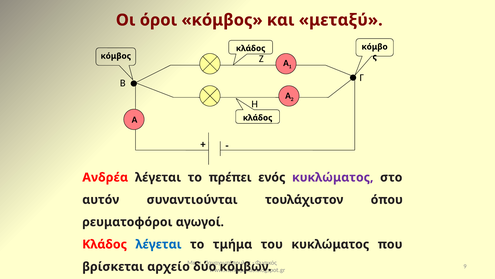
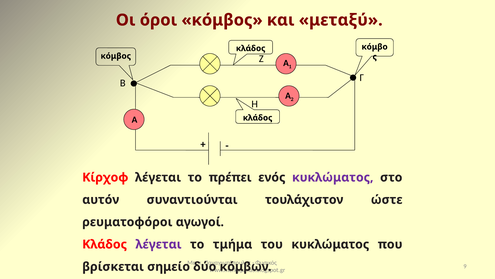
Ανδρέα: Ανδρέα -> Κίρχοφ (105, 177)
όπου: όπου -> ώστε (387, 199)
λέγεται colour: blue -> purple (159, 244)
αρχείο: αρχείο -> σημείο (169, 266)
